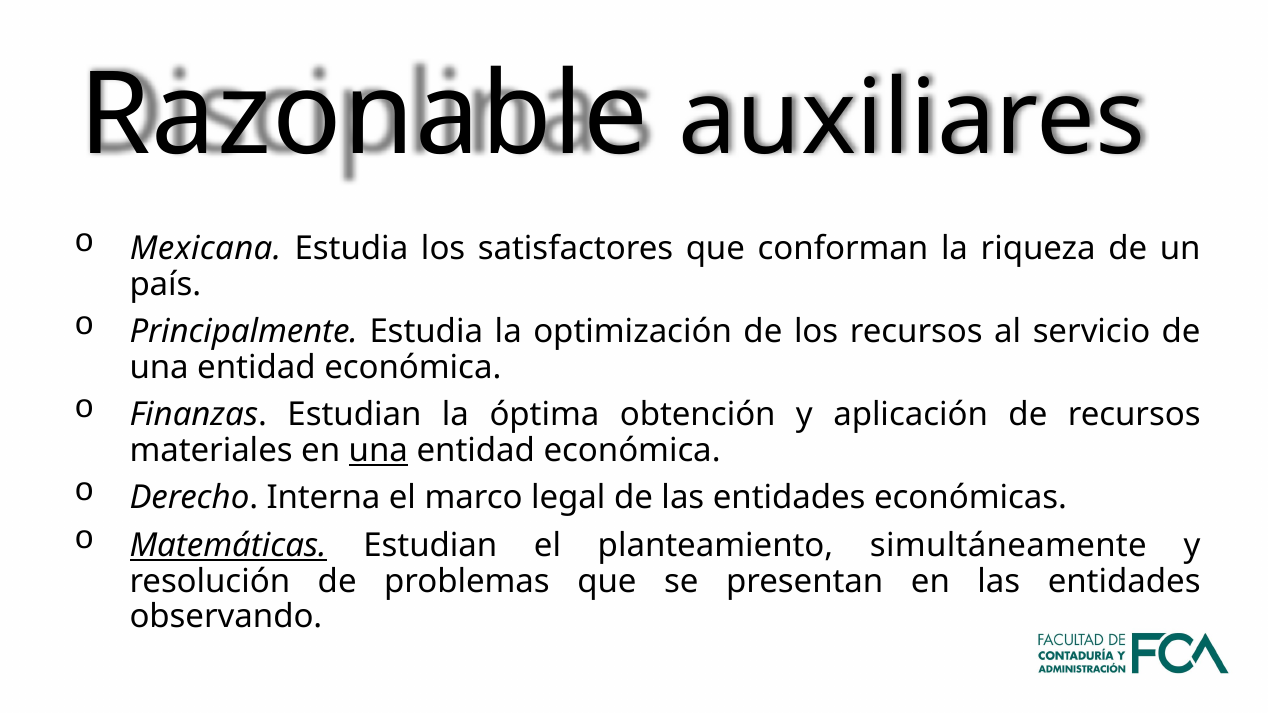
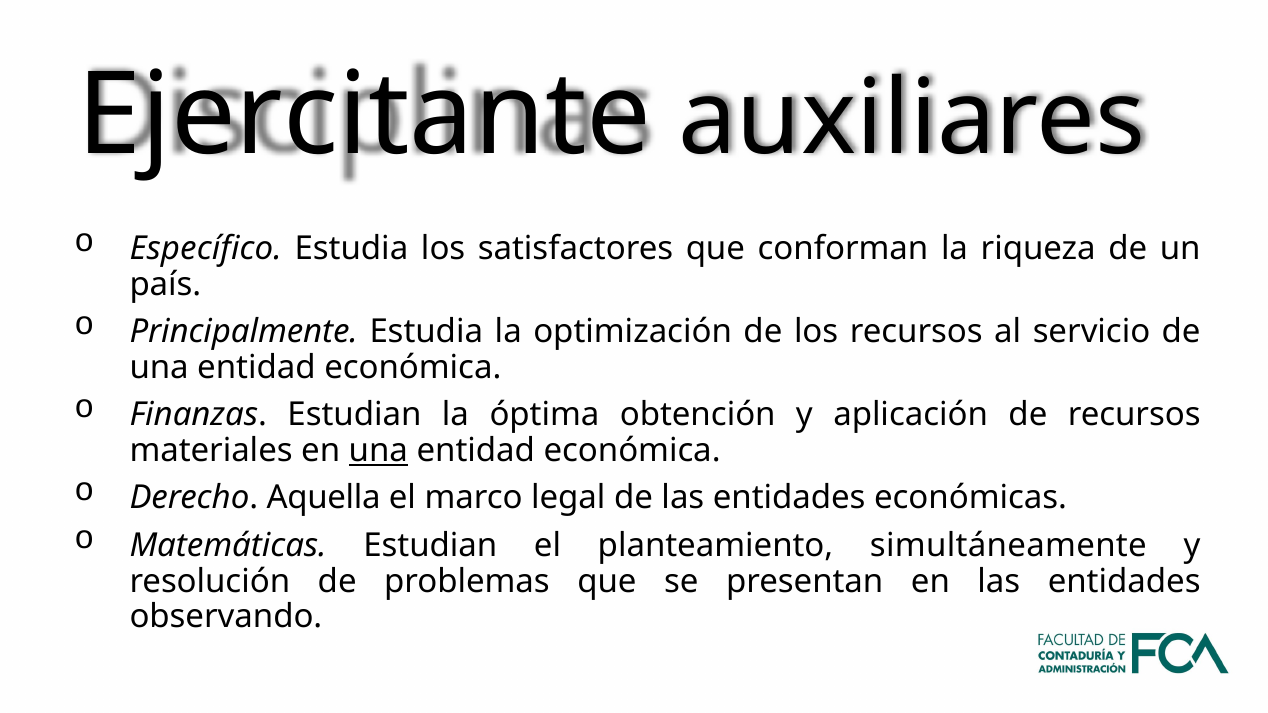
Razonable: Razonable -> Ejercitante (365, 116)
Mexicana: Mexicana -> Específico (206, 249)
Interna: Interna -> Aquella (324, 498)
Matemáticas underline: present -> none (228, 546)
